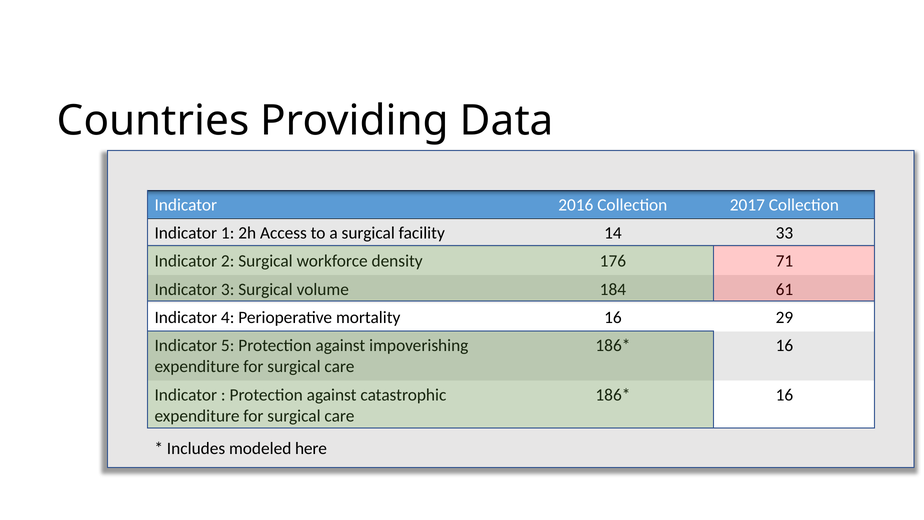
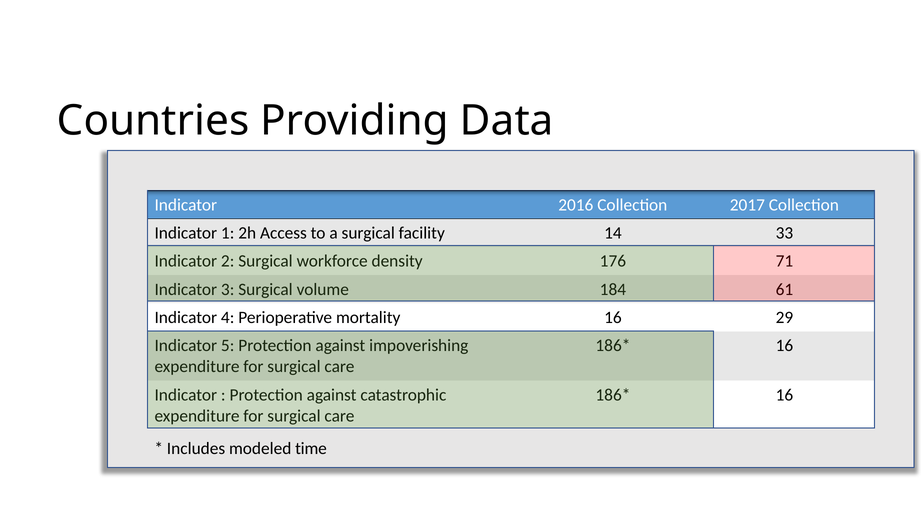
here: here -> time (311, 448)
